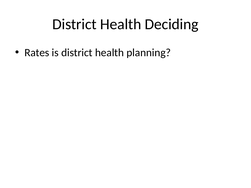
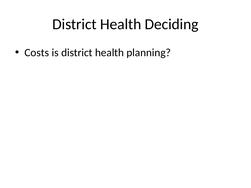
Rates: Rates -> Costs (37, 53)
